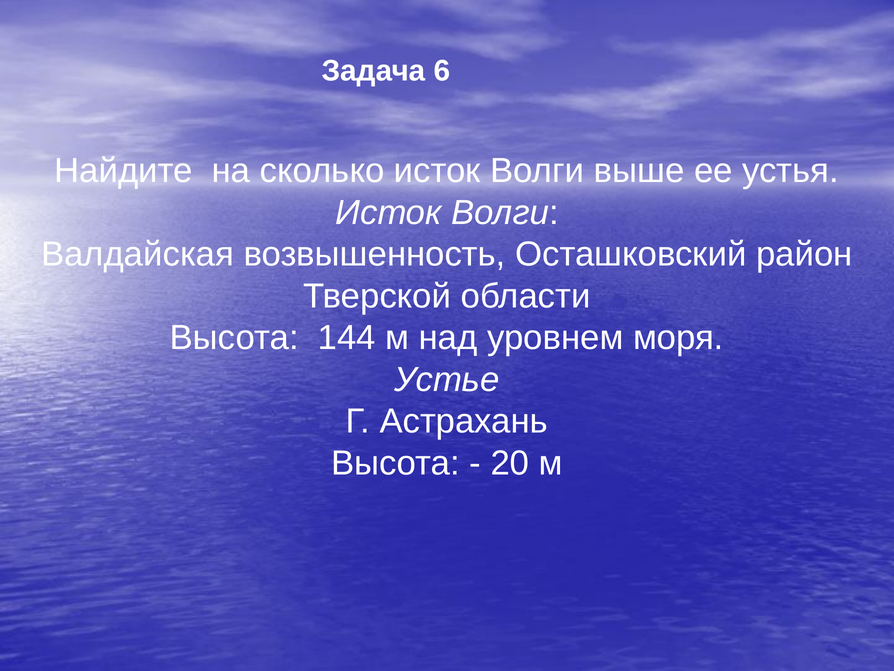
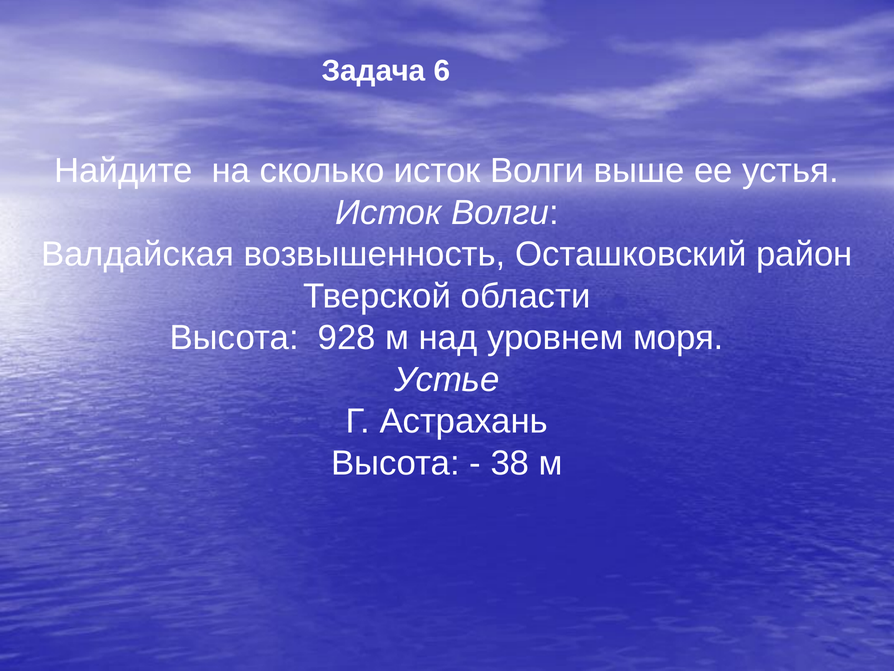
144: 144 -> 928 (347, 338)
20: 20 -> 38 (510, 463)
